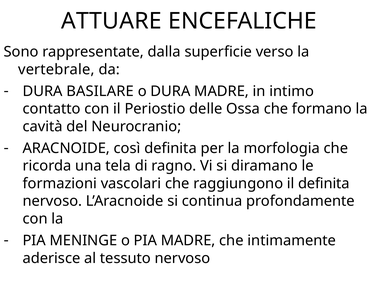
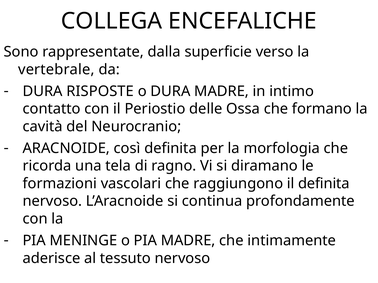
ATTUARE: ATTUARE -> COLLEGA (112, 21)
BASILARE: BASILARE -> RISPOSTE (100, 91)
